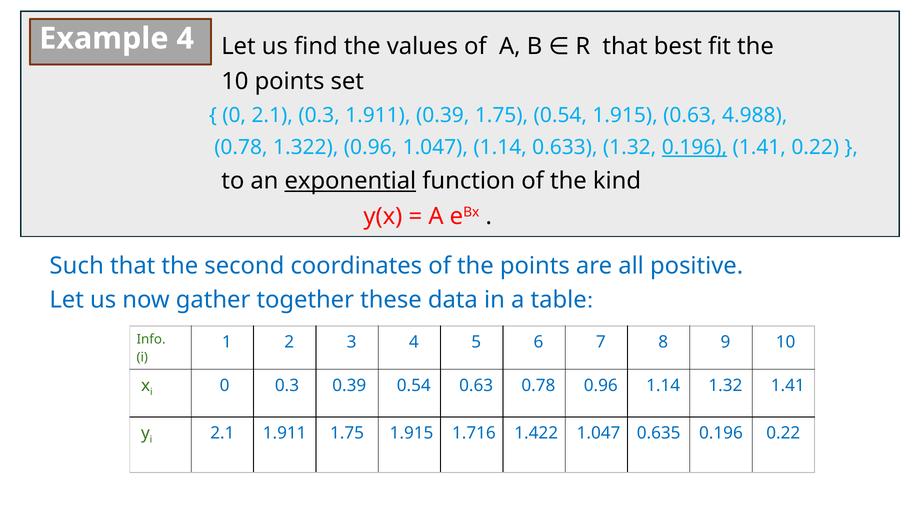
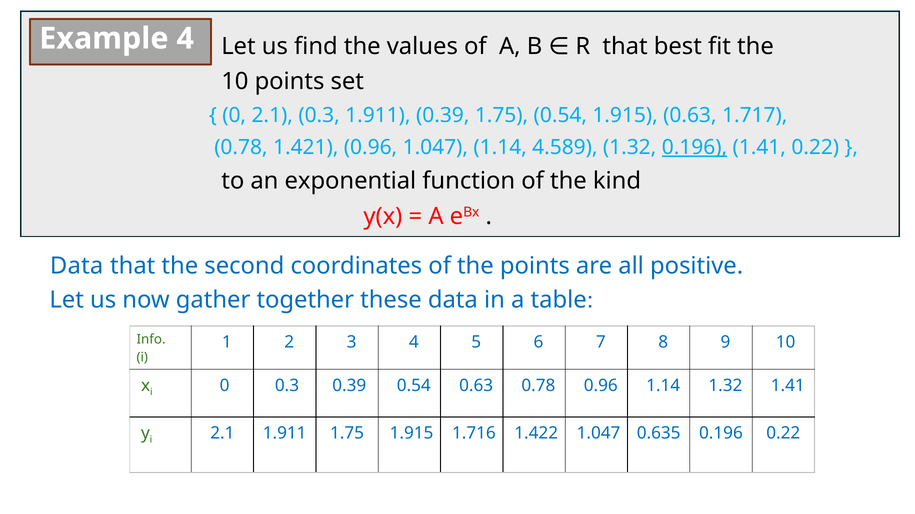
4.988: 4.988 -> 1.717 (755, 115)
1.322: 1.322 -> 1.421 (306, 148)
0.633: 0.633 -> 4.589 (565, 148)
exponential underline: present -> none (350, 181)
Such: Such -> Data (77, 266)
